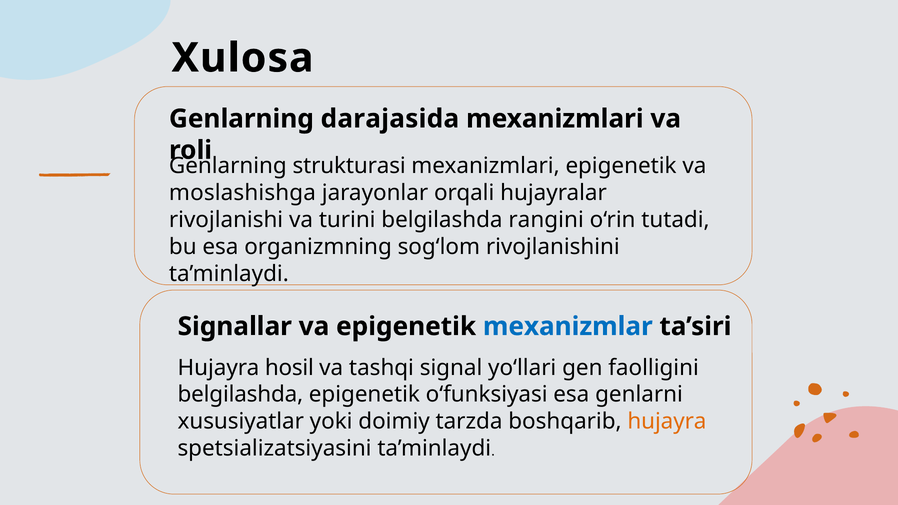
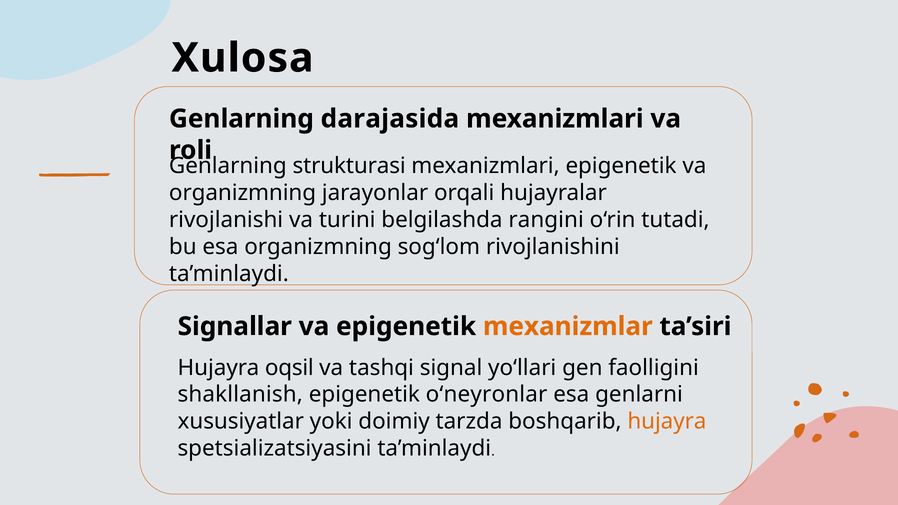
moslashishga: moslashishga -> organizmning (243, 193)
mexanizmlar colour: blue -> orange (568, 327)
hosil: hosil -> oqsil (289, 368)
belgilashda: belgilashda -> shakllanish (240, 395)
o‘funksiyasi: o‘funksiyasi -> o‘neyronlar (487, 395)
